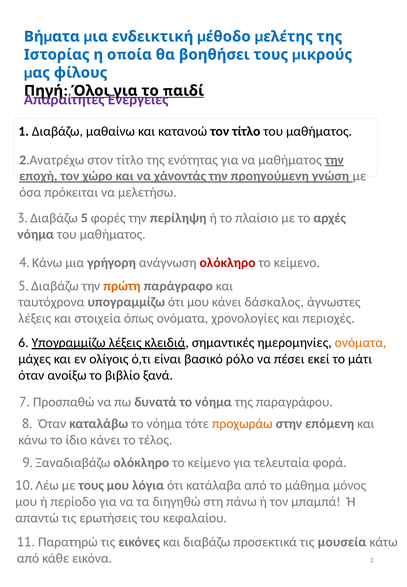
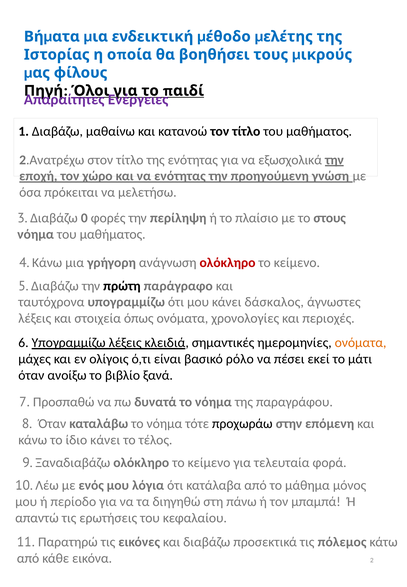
να μαθήματος: μαθήματος -> εξωσχολικά (290, 160)
να χάνοντάς: χάνοντάς -> ενότητας (180, 176)
Διαβάζω 5: 5 -> 0 (84, 218)
αρχές: αρχές -> στους (330, 218)
πρώτη colour: orange -> black (122, 286)
προχωράω colour: orange -> black (242, 424)
με τους: τους -> ενός (91, 486)
μουσεία: μουσεία -> πόλεμος (342, 543)
